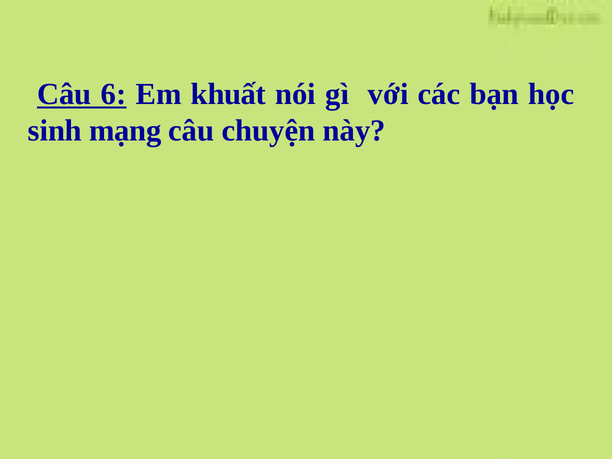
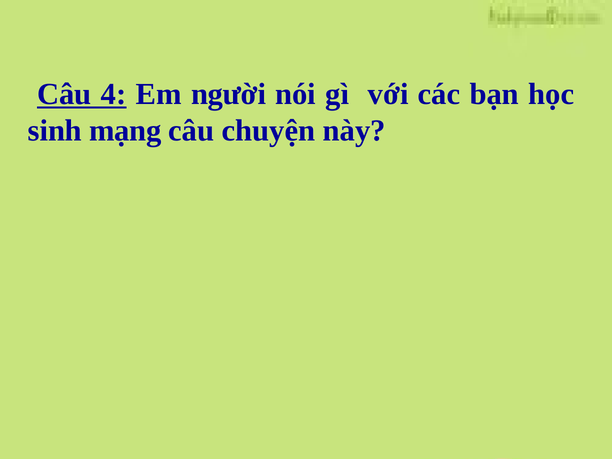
6: 6 -> 4 (114, 94)
khuất: khuất -> người (228, 94)
